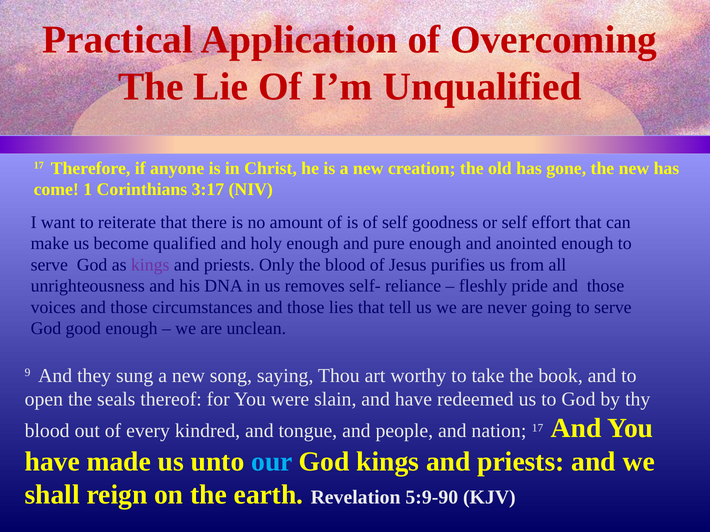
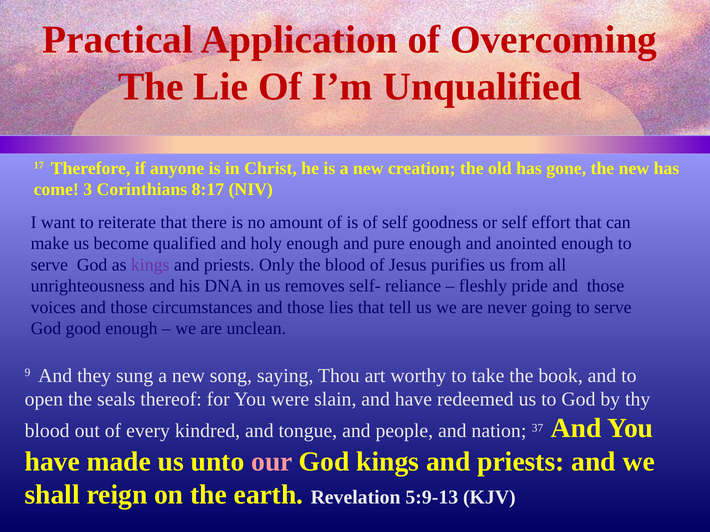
1: 1 -> 3 (88, 190)
3:17: 3:17 -> 8:17 (208, 190)
nation 17: 17 -> 37 (538, 428)
our colour: light blue -> pink (272, 462)
5:9-90: 5:9-90 -> 5:9-13 (432, 498)
